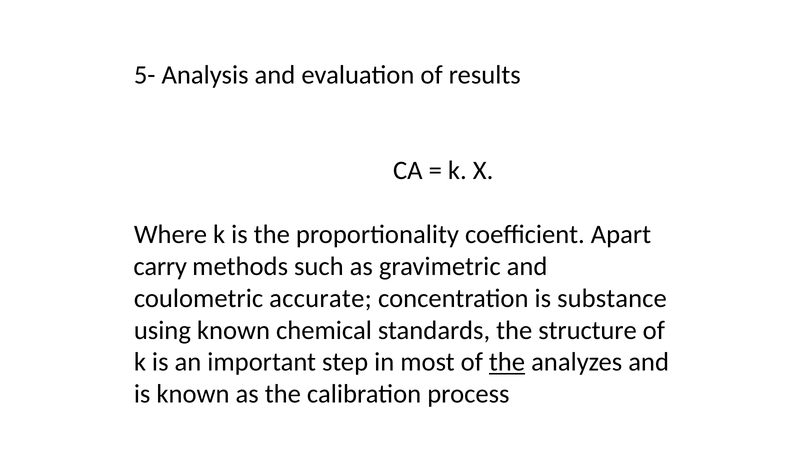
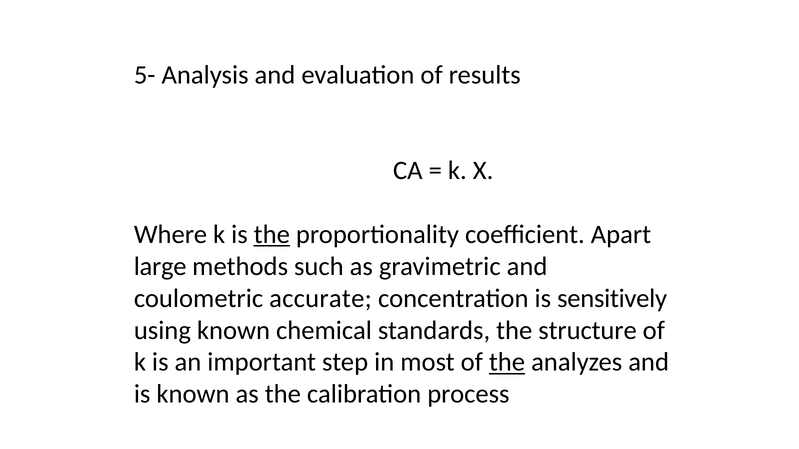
the underline: none -> present (272, 235)
carry: carry -> large (160, 267)
substance: substance -> sensitively (612, 299)
